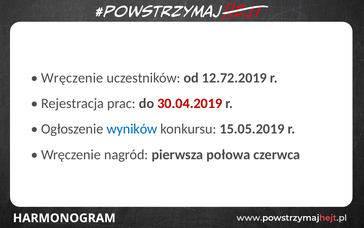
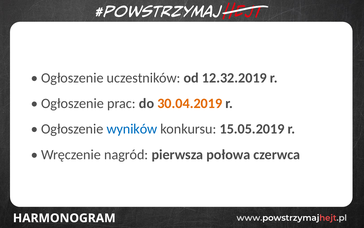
Wręczenie: Wręczenie -> Ogłoszenie (72, 78)
12.72.2019: 12.72.2019 -> 12.32.2019 (234, 78)
Rejestracja: Rejestracja -> Ogłoszenie (72, 103)
30.04.2019 colour: red -> orange (190, 103)
